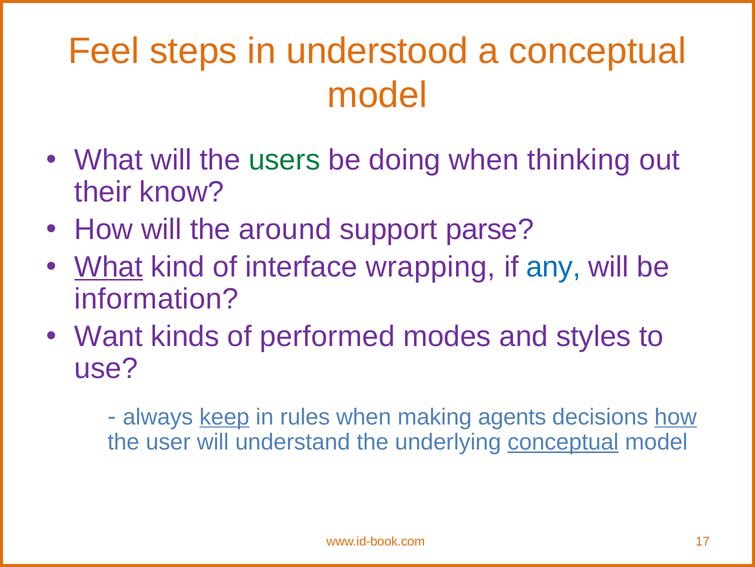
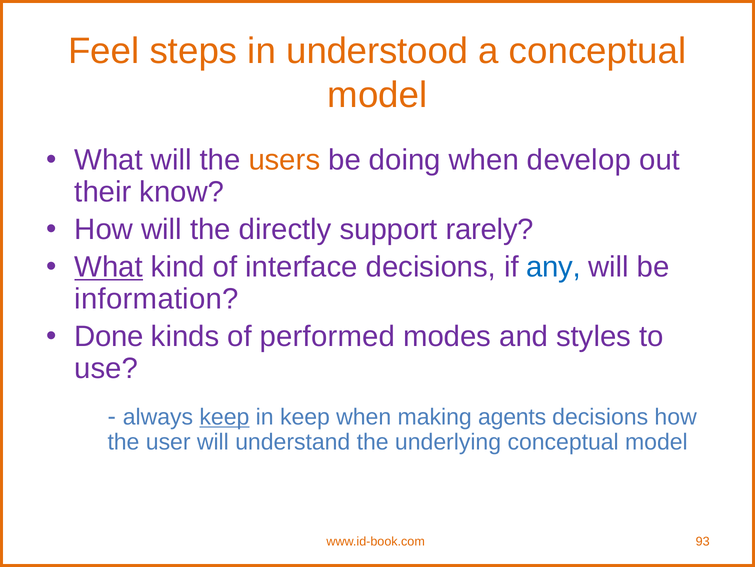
users colour: green -> orange (284, 160)
thinking: thinking -> develop (579, 160)
around: around -> directly (285, 229)
parse: parse -> rarely (490, 229)
interface wrapping: wrapping -> decisions (431, 267)
Want: Want -> Done (109, 336)
in rules: rules -> keep (305, 416)
how underline: present -> none (676, 416)
conceptual underline: present -> none (563, 442)
17: 17 -> 93 (703, 541)
